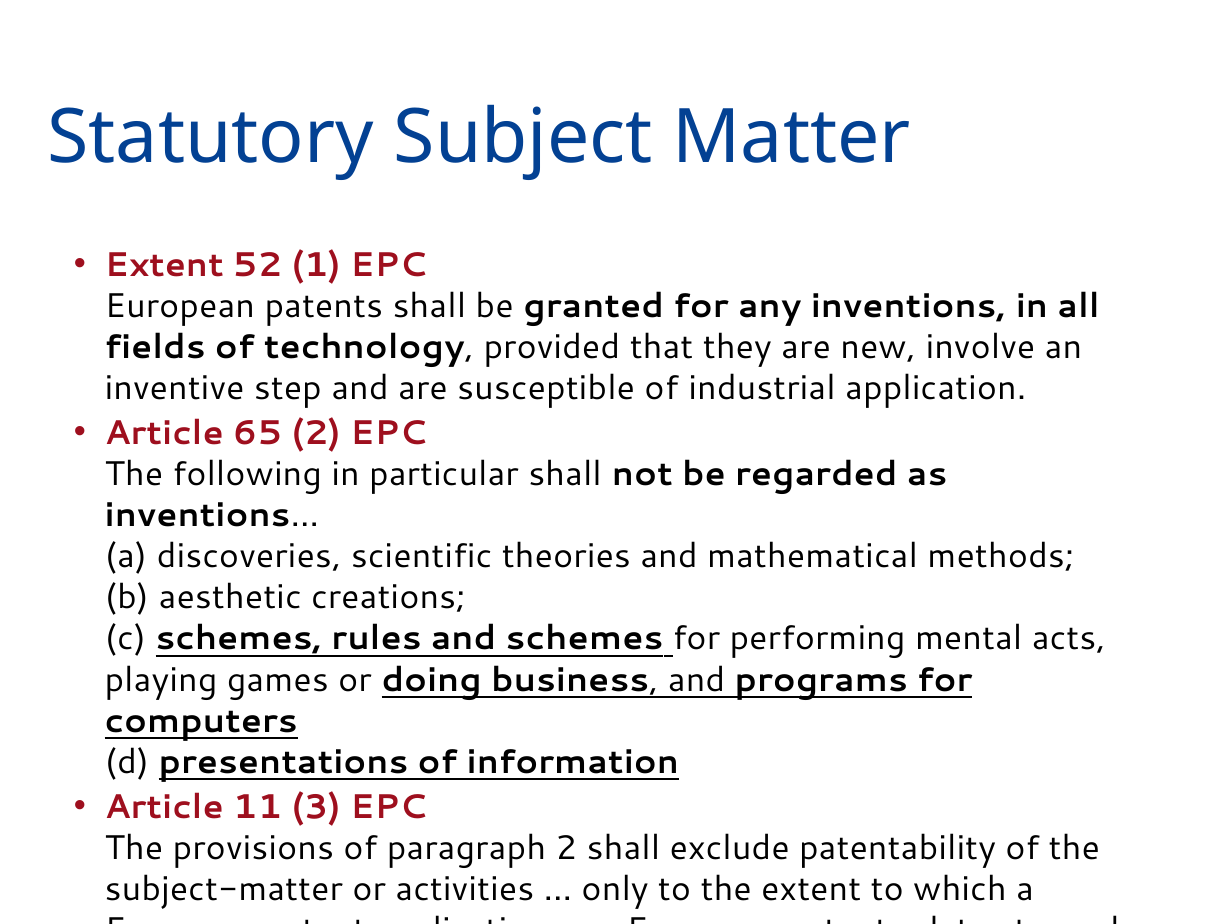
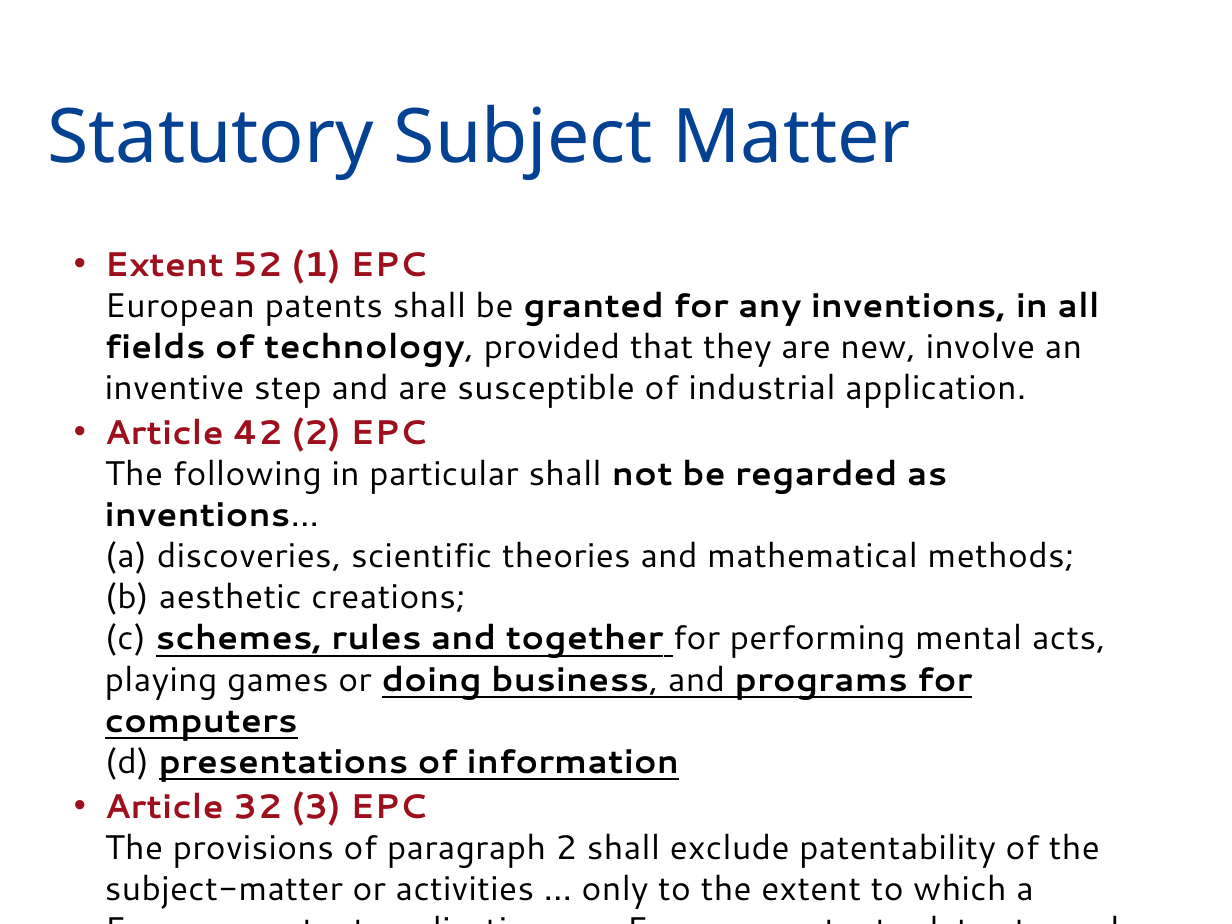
65: 65 -> 42 (258, 433)
and schemes: schemes -> together (585, 639)
11: 11 -> 32 (257, 807)
